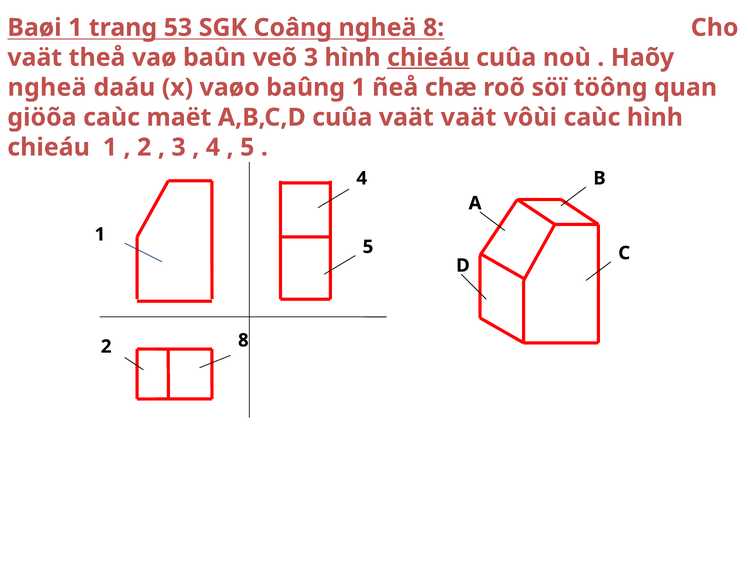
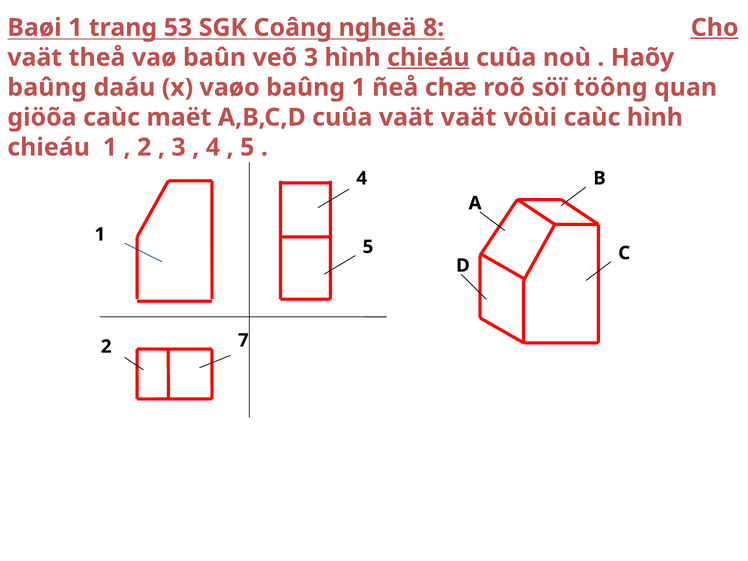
Cho underline: none -> present (715, 28)
ngheä: ngheä -> baûng (47, 87)
2 8: 8 -> 7 (243, 340)
